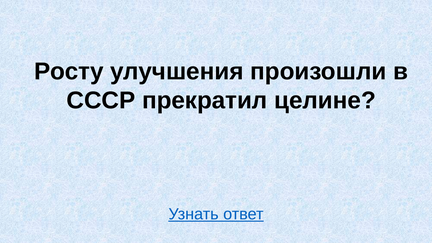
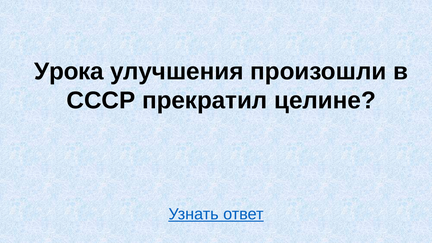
Росту: Росту -> Урока (69, 71)
